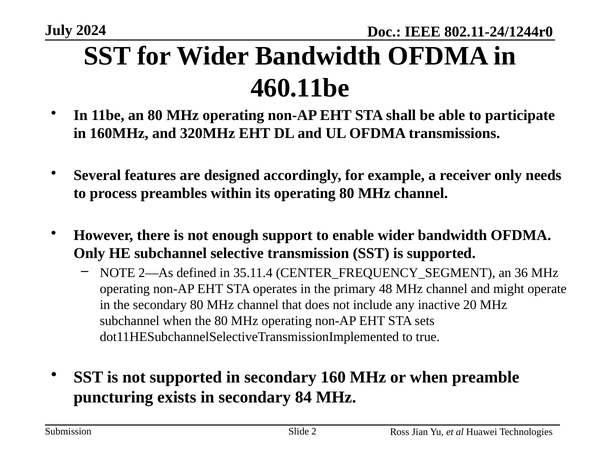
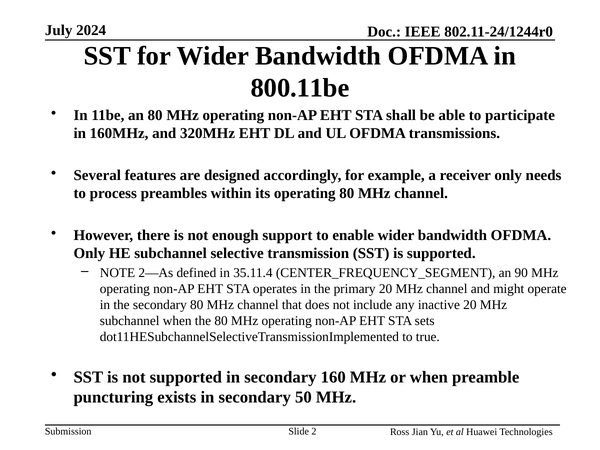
460.11be: 460.11be -> 800.11be (300, 88)
36: 36 -> 90 (521, 273)
primary 48: 48 -> 20 (386, 289)
84: 84 -> 50 (303, 397)
